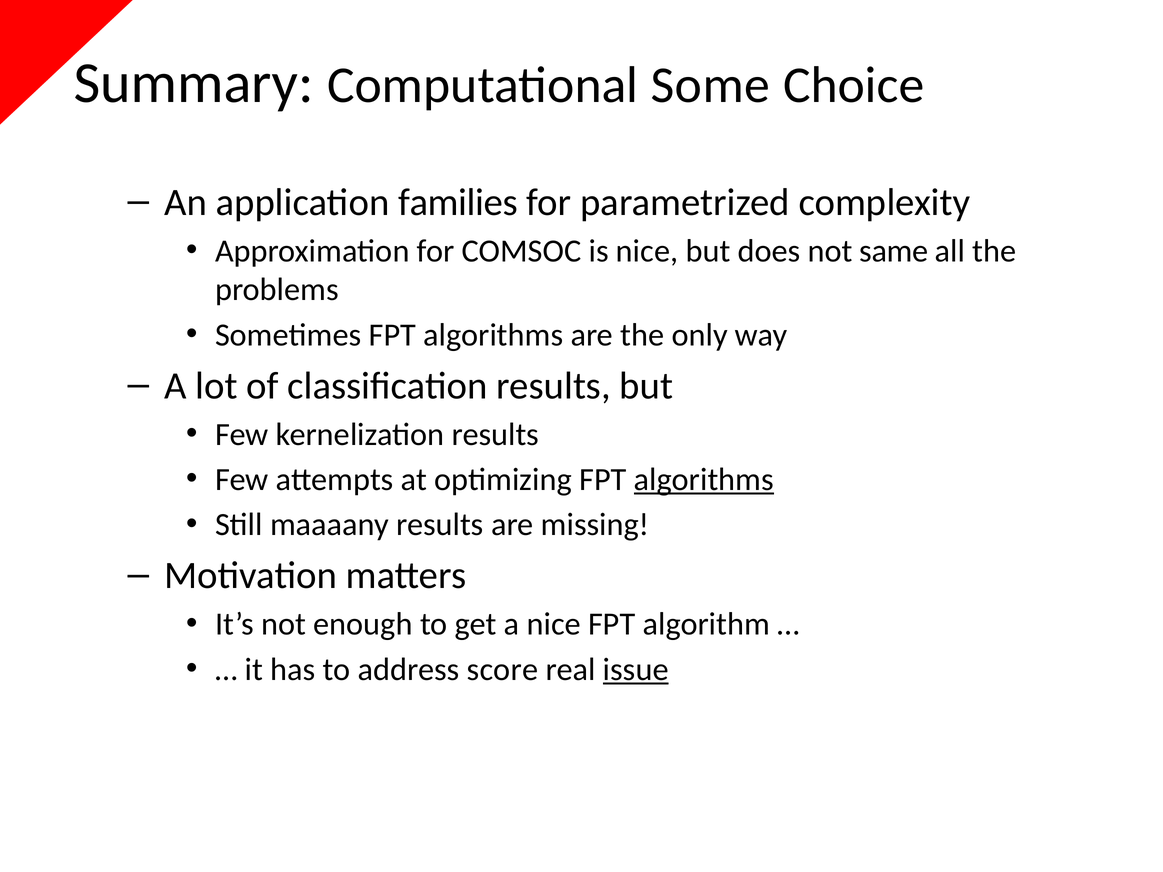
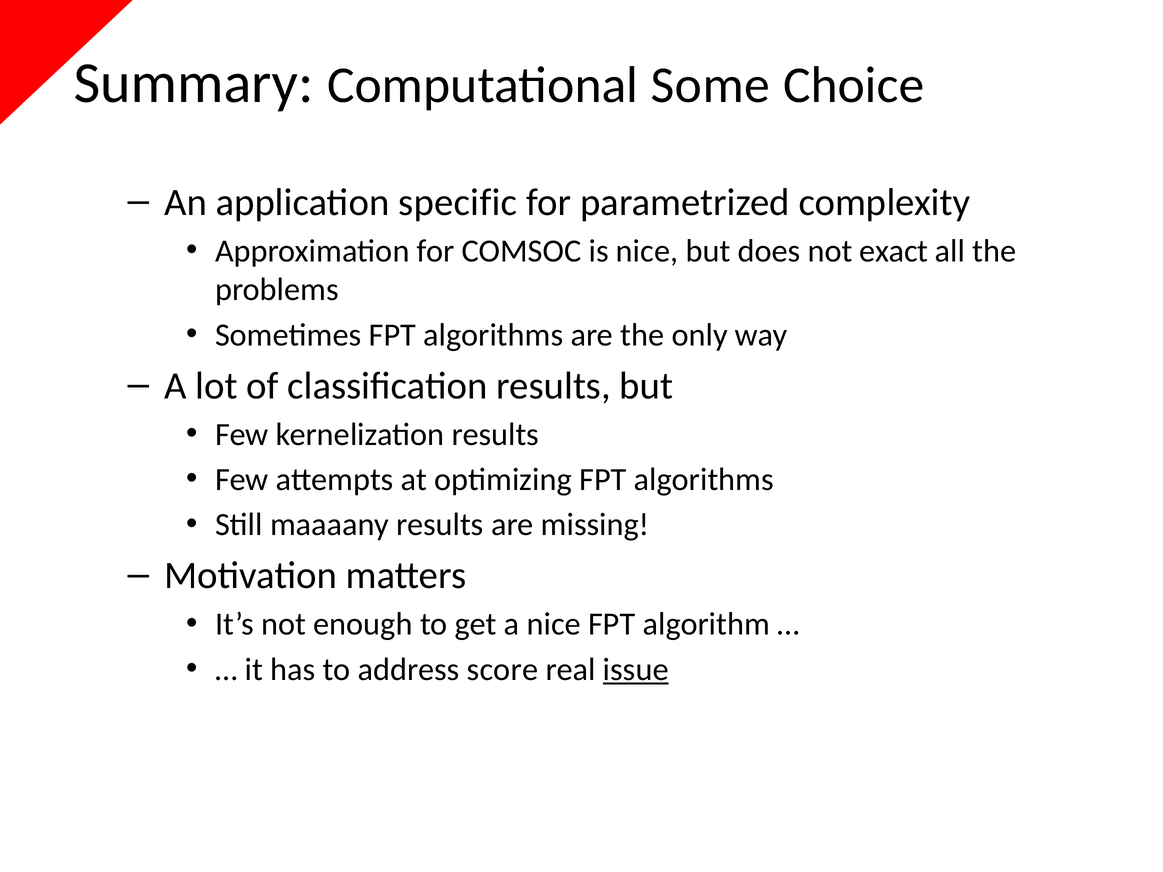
families: families -> specific (458, 202)
same: same -> exact (894, 251)
algorithms underline: present -> none (704, 480)
